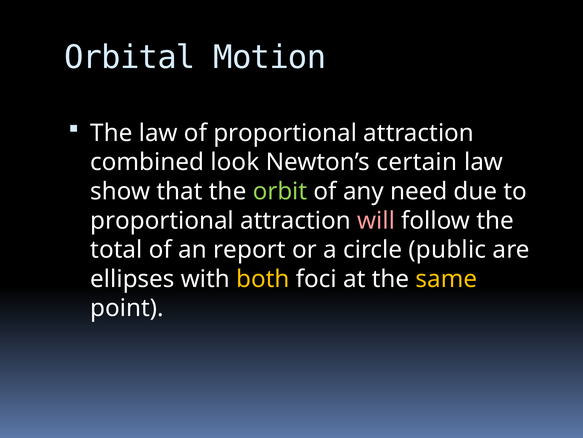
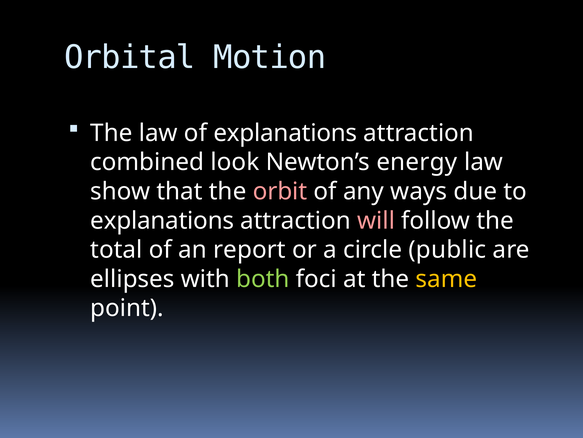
of proportional: proportional -> explanations (285, 133)
certain: certain -> energy (417, 162)
orbit colour: light green -> pink (280, 191)
need: need -> ways (419, 191)
proportional: proportional -> explanations (162, 220)
both colour: yellow -> light green (263, 279)
